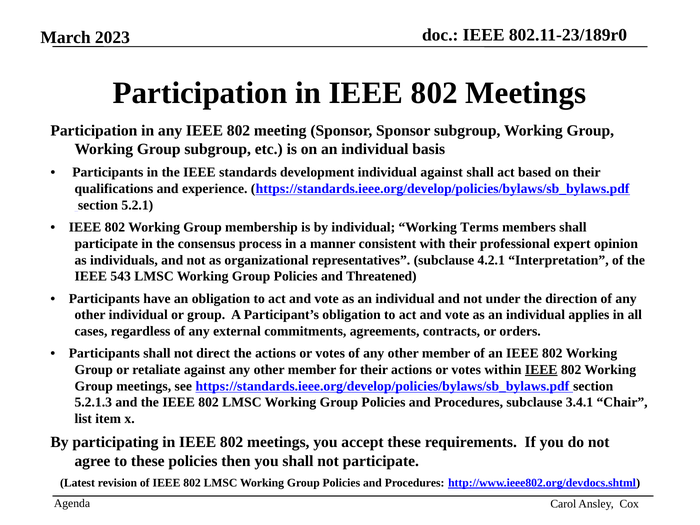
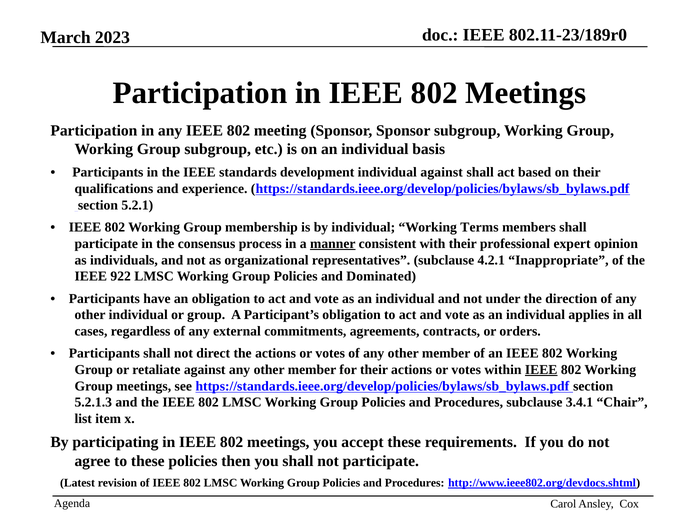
manner underline: none -> present (333, 244)
Interpretation: Interpretation -> Inappropriate (558, 260)
543: 543 -> 922 (121, 276)
Threatened: Threatened -> Dominated (381, 276)
